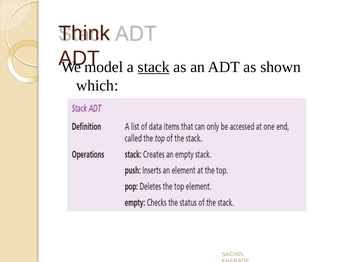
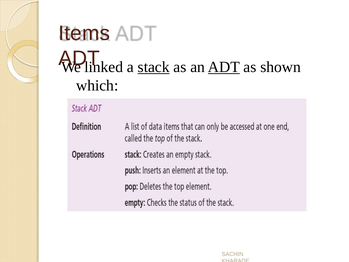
Think: Think -> Items (84, 33)
model: model -> linked (104, 67)
ADT underline: none -> present (224, 67)
